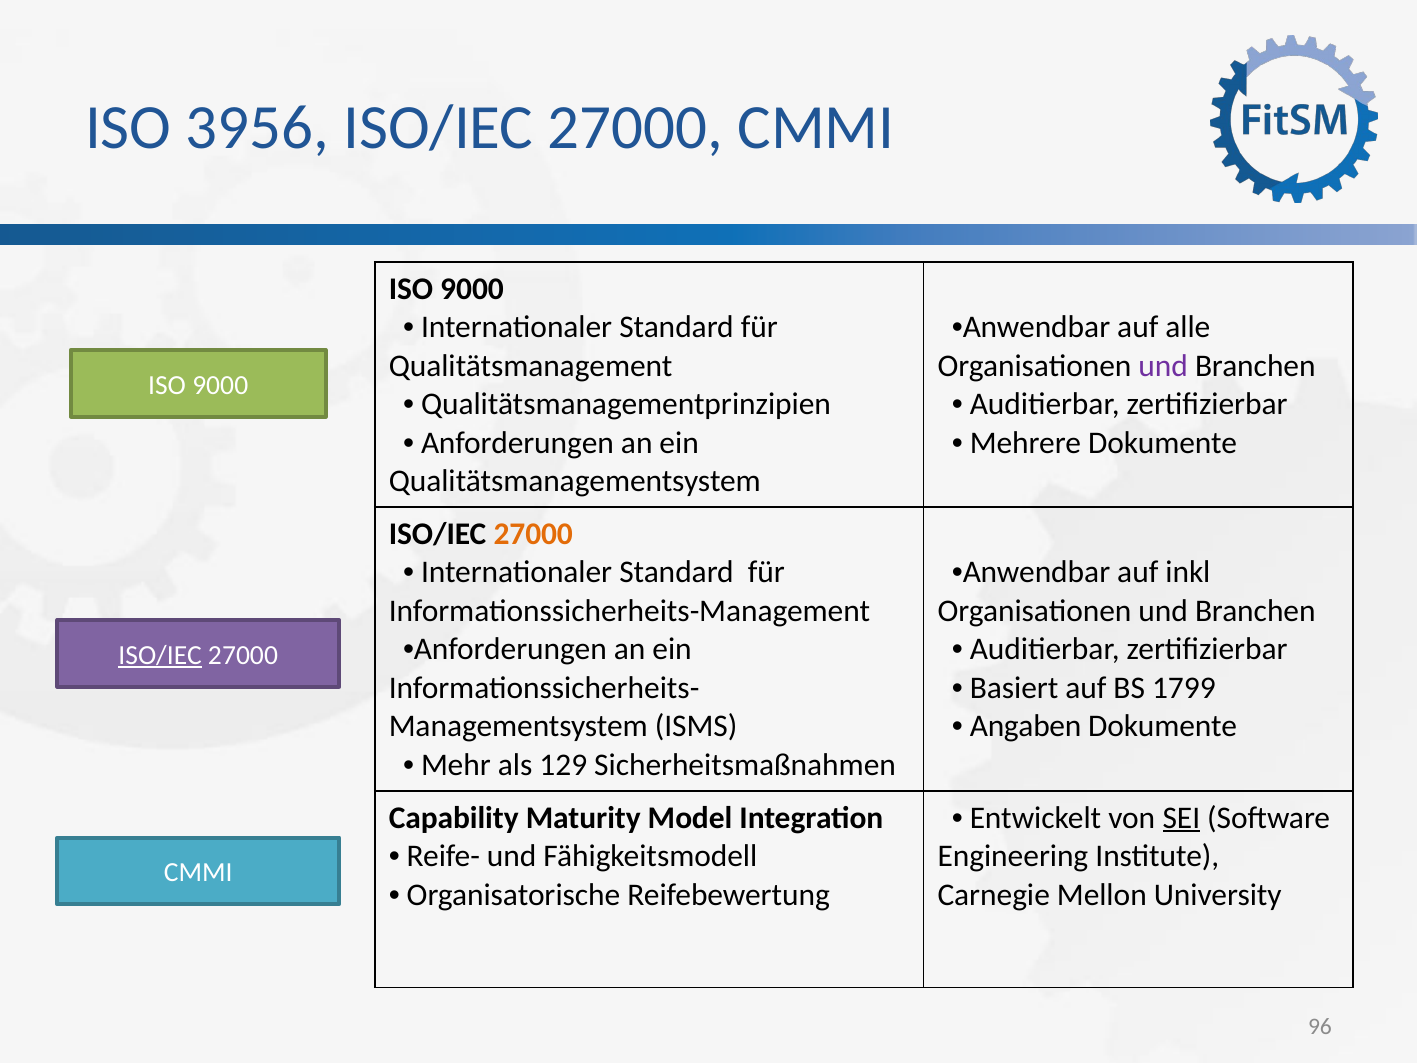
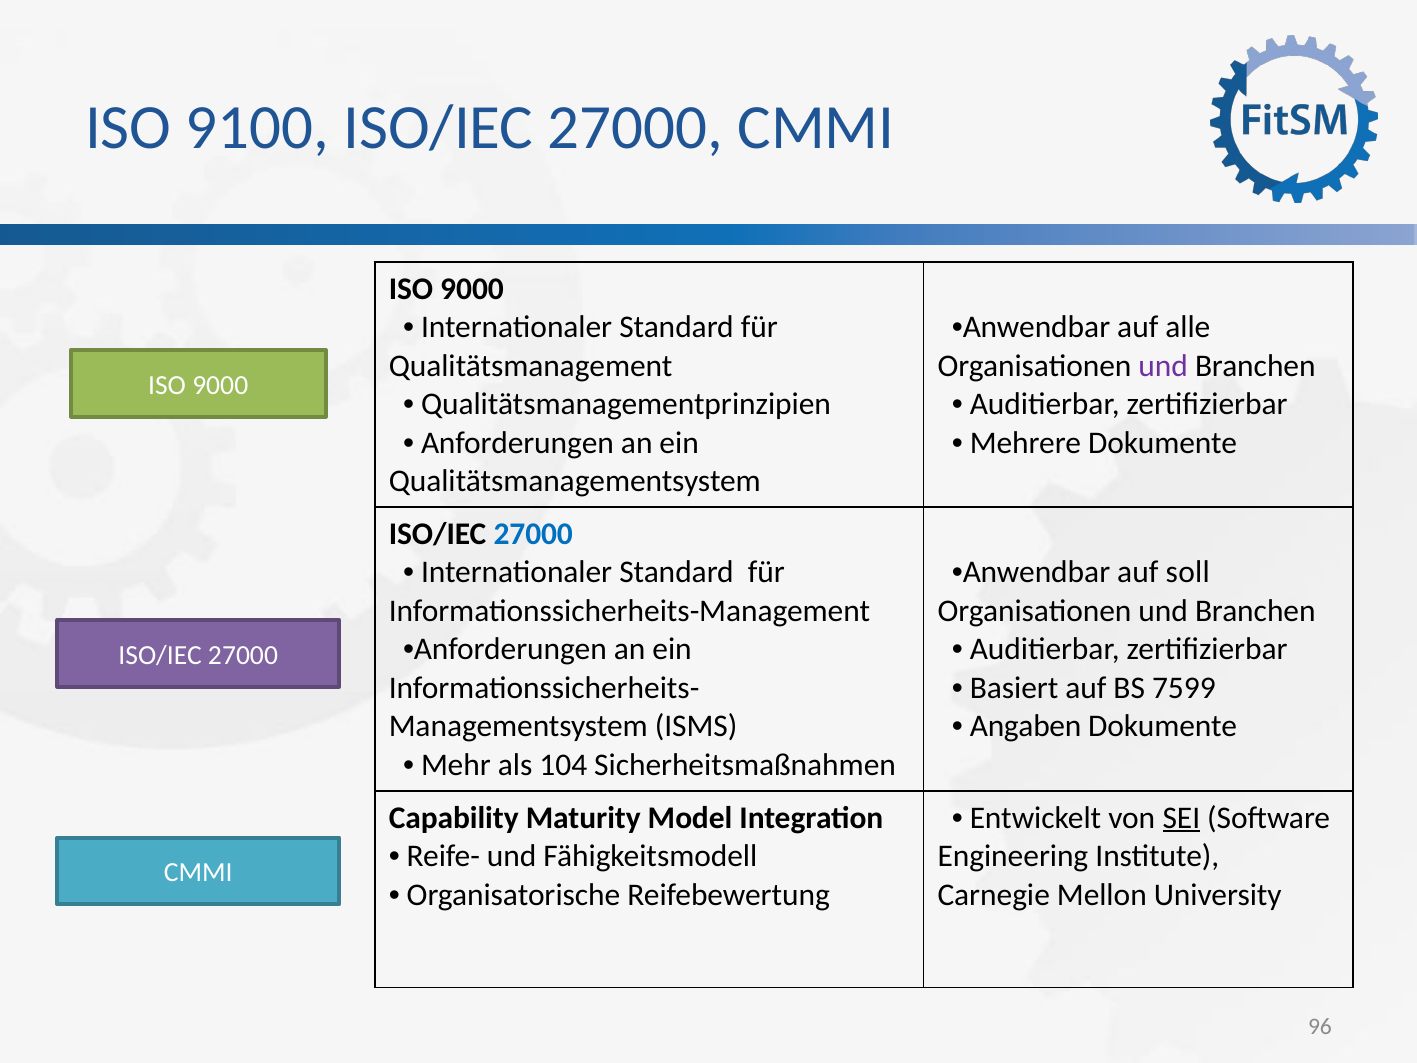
3956: 3956 -> 9100 (257, 128)
27000 colour: orange -> blue (533, 534)
inkl: inkl -> soll (1188, 572)
ISO/IEC underline: present -> none (160, 655)
1799: 1799 -> 7599 (1184, 688)
129: 129 -> 104 (563, 765)
